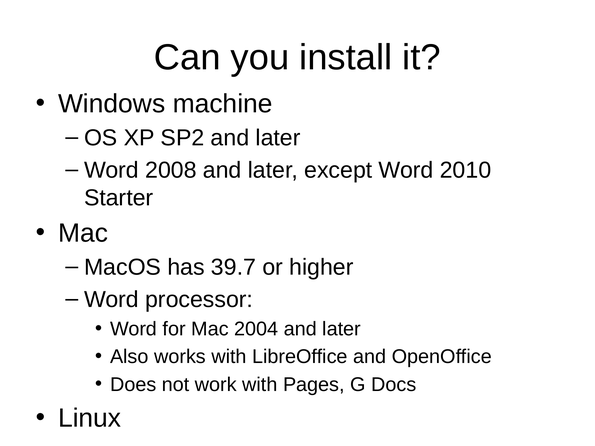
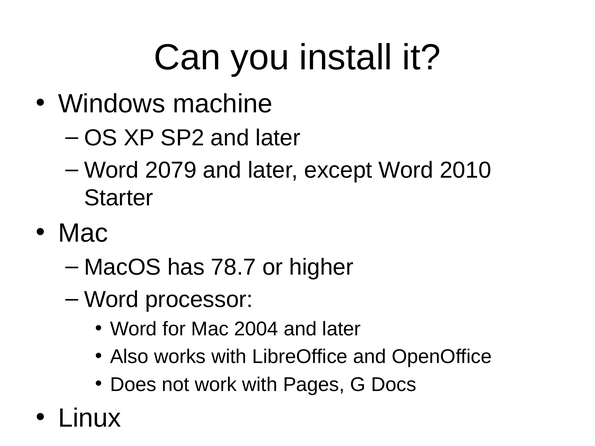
2008: 2008 -> 2079 (171, 170)
39.7: 39.7 -> 78.7 (233, 267)
